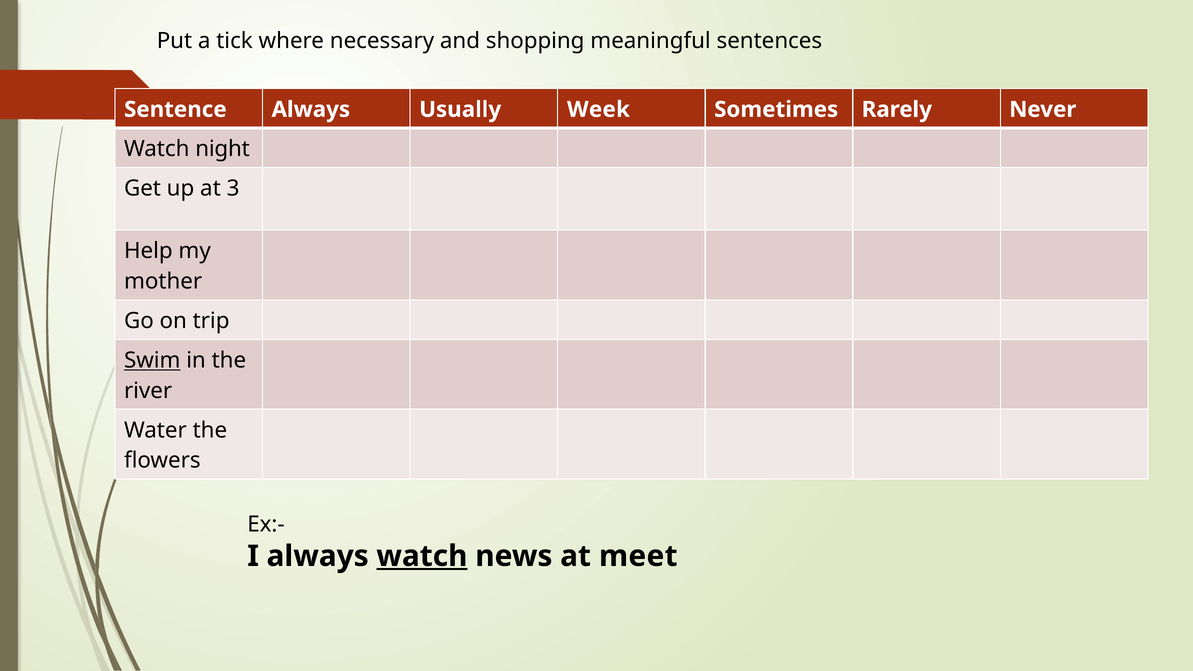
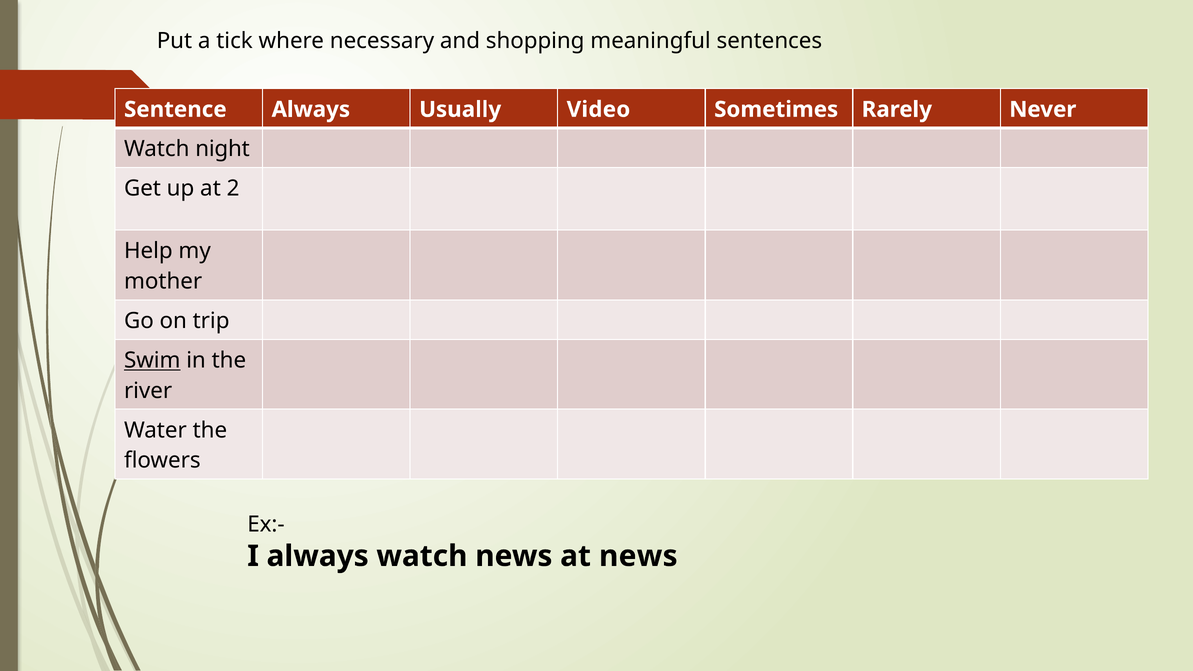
Week: Week -> Video (598, 109)
3: 3 -> 2 (233, 188)
watch underline: present -> none (422, 556)
at meet: meet -> news (638, 556)
